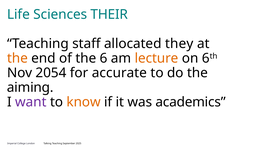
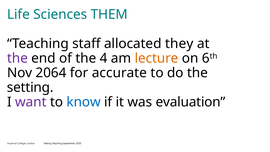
THEIR: THEIR -> THEM (109, 14)
the colour: orange -> purple (17, 58)
the 6: 6 -> 4 (104, 58)
2054: 2054 -> 2064 (51, 73)
aiming: aiming -> setting (30, 87)
know colour: orange -> blue (84, 102)
academics: academics -> evaluation (191, 102)
